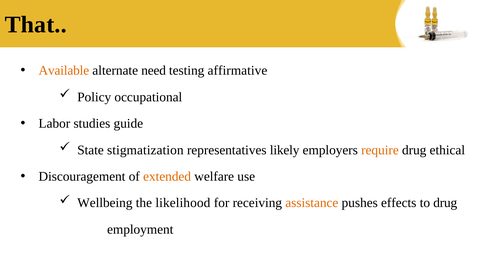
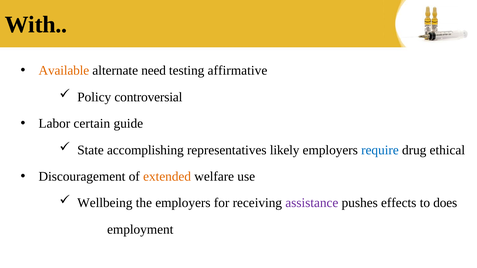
That: That -> With (36, 25)
occupational: occupational -> controversial (148, 97)
studies: studies -> certain (92, 124)
stigmatization: stigmatization -> accomplishing (145, 150)
require colour: orange -> blue (380, 150)
the likelihood: likelihood -> employers (183, 203)
assistance colour: orange -> purple (312, 203)
to drug: drug -> does (445, 203)
